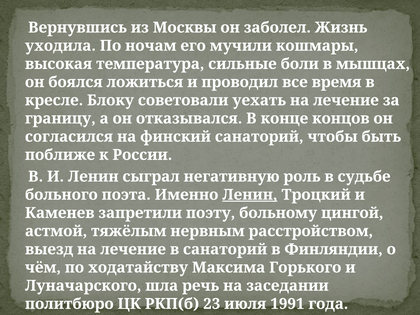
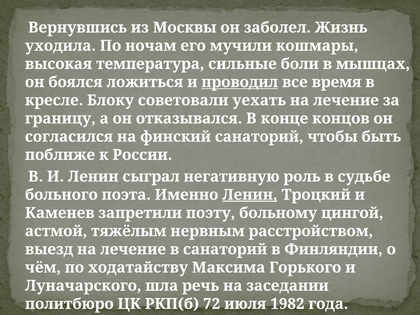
проводил underline: none -> present (240, 82)
23: 23 -> 72 (212, 304)
1991: 1991 -> 1982 (287, 304)
